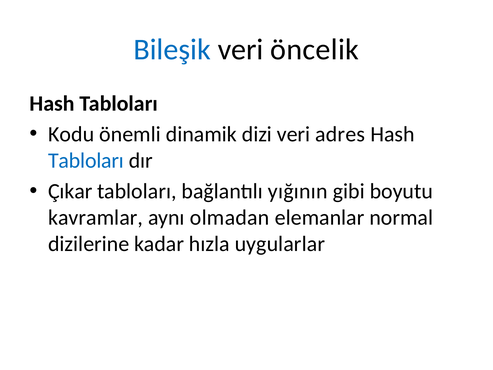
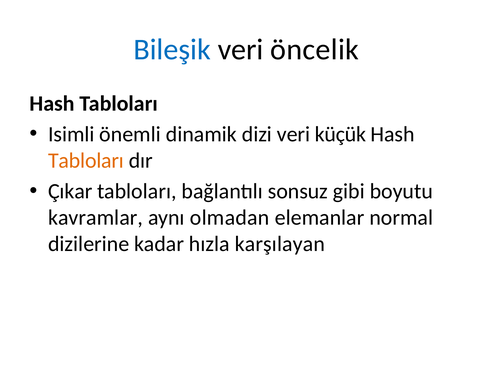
Kodu: Kodu -> Isimli (71, 134)
adres: adres -> küçük (340, 134)
Tabloları colour: blue -> orange (86, 160)
yığının: yığının -> sonsuz (298, 191)
uygularlar: uygularlar -> karşılayan (280, 244)
